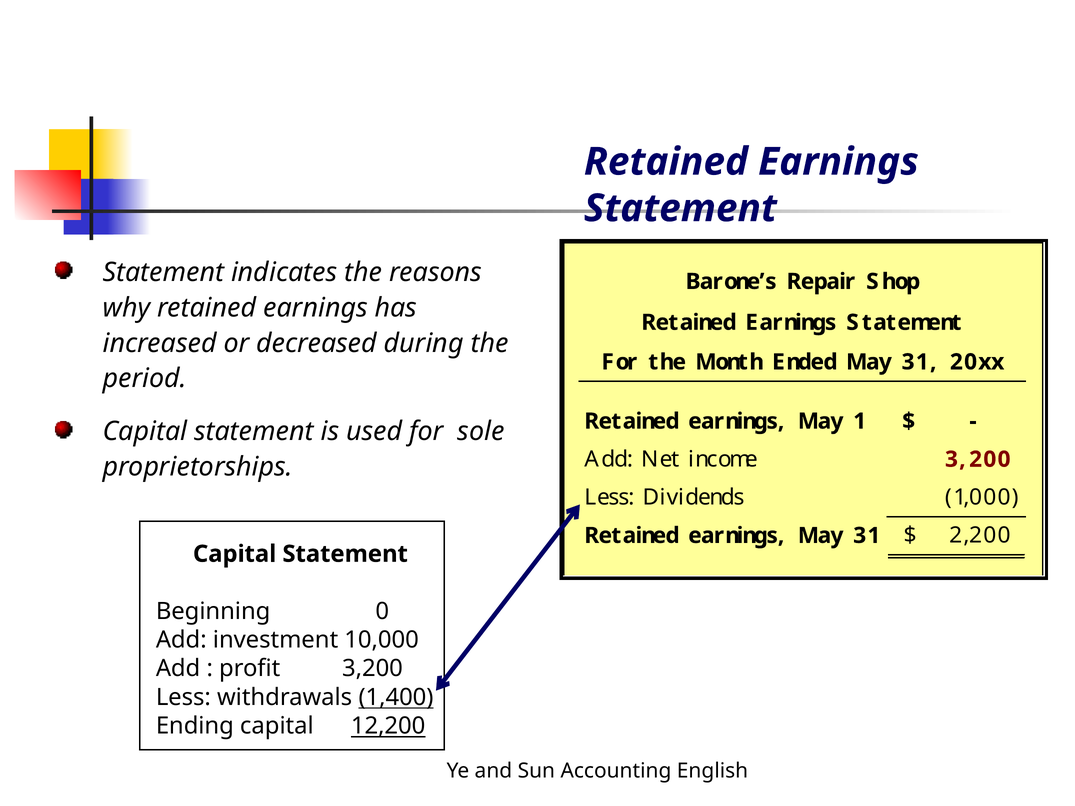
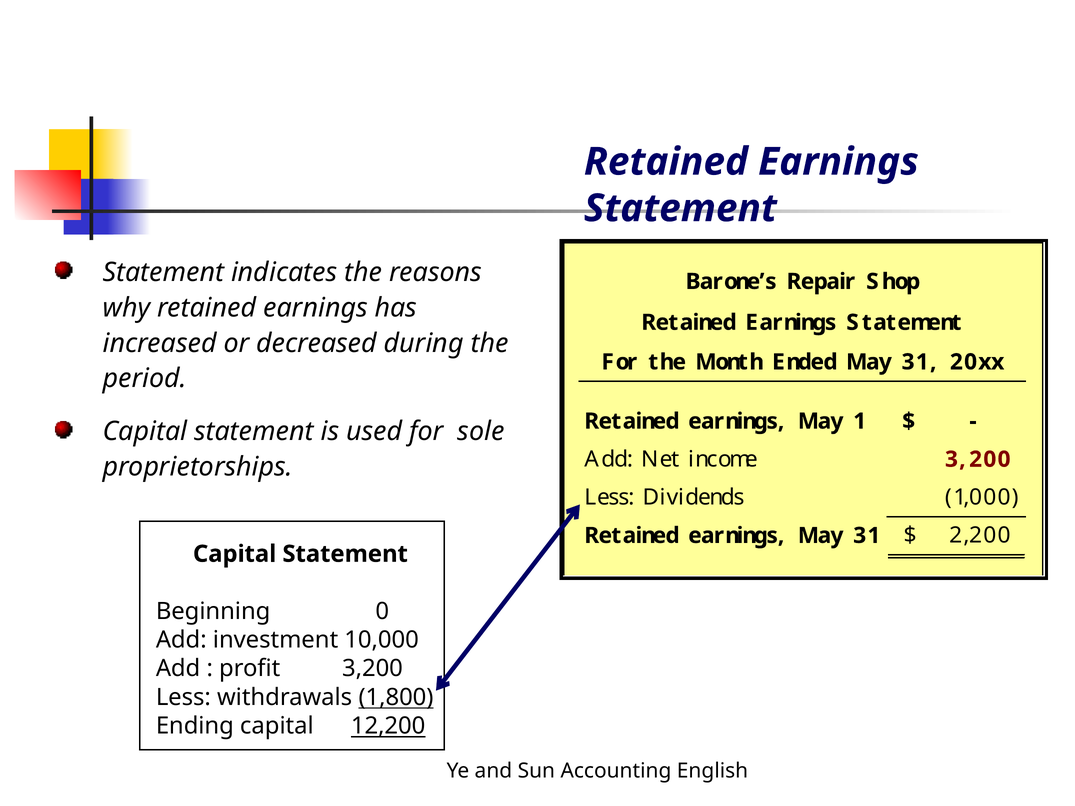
1,400: 1,400 -> 1,800 (396, 697)
